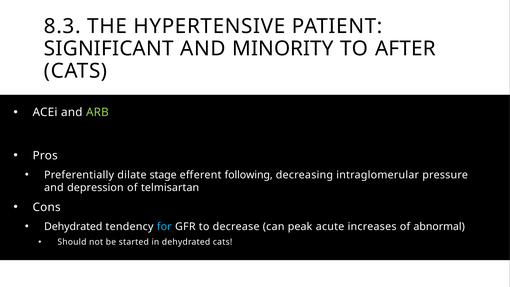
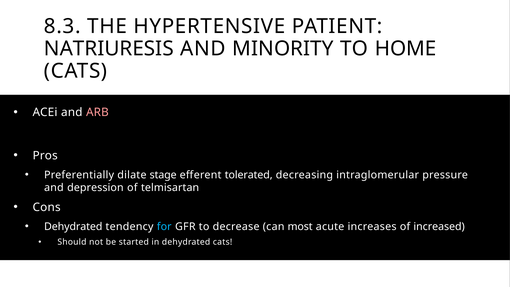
SIGNIFICANT: SIGNIFICANT -> NATRIURESIS (109, 49)
AFTER: AFTER -> HOME (406, 49)
ARB colour: light green -> pink (97, 112)
following: following -> tolerated (249, 175)
peak: peak -> most (300, 226)
abnormal: abnormal -> increased (439, 226)
